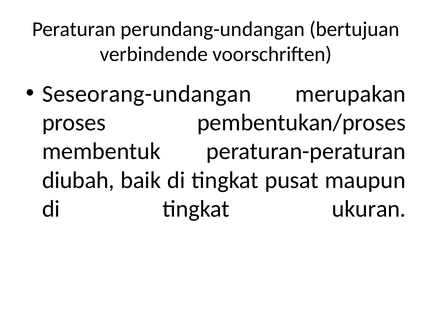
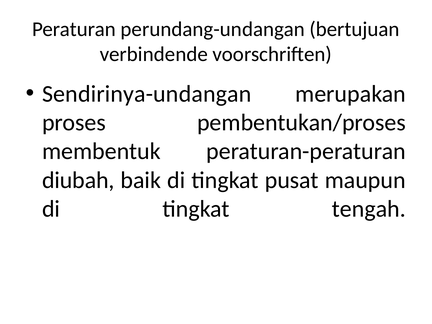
Seseorang-undangan: Seseorang-undangan -> Sendirinya-undangan (147, 94)
ukuran: ukuran -> tengah (369, 209)
